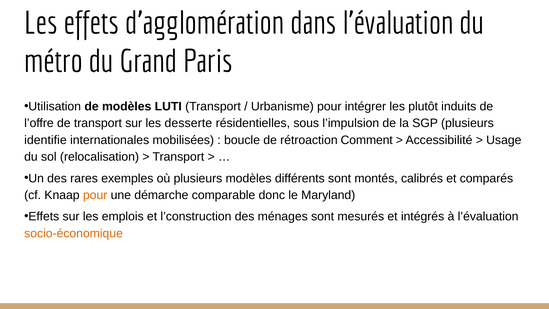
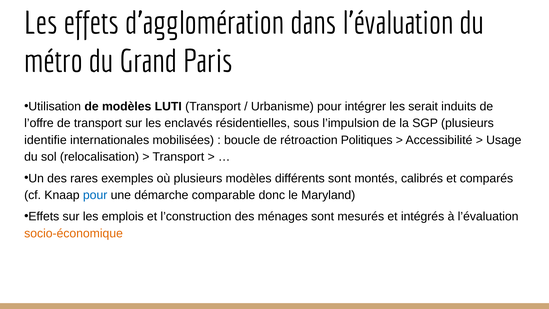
plutôt: plutôt -> serait (423, 106)
desserte: desserte -> enclavés (188, 123)
Comment: Comment -> Politiques (367, 140)
pour colour: orange -> blue (95, 195)
